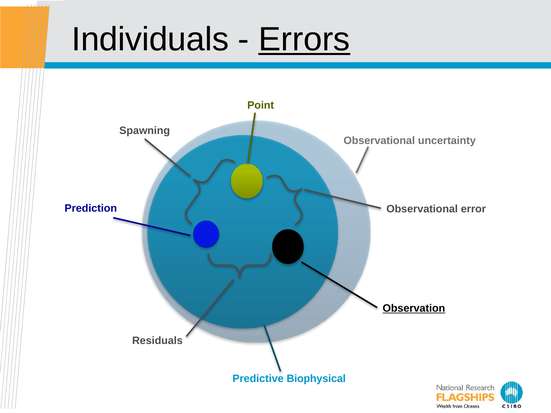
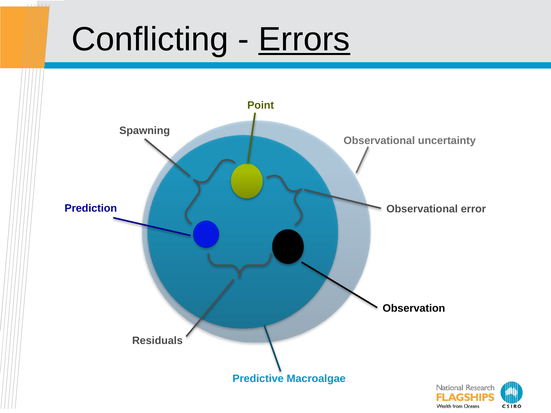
Individuals: Individuals -> Conflicting (150, 39)
Observation underline: present -> none (414, 309)
Biophysical: Biophysical -> Macroalgae (316, 379)
